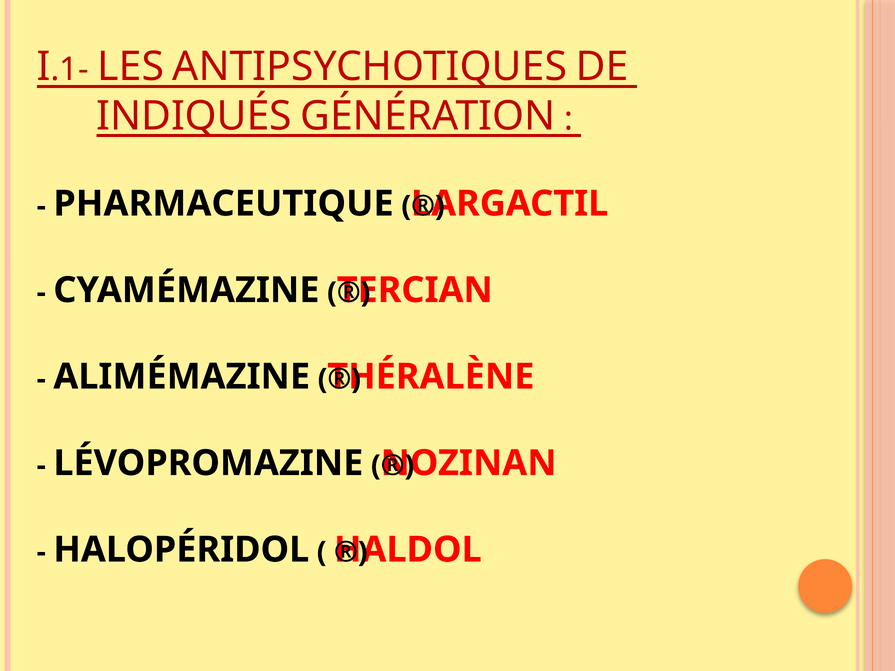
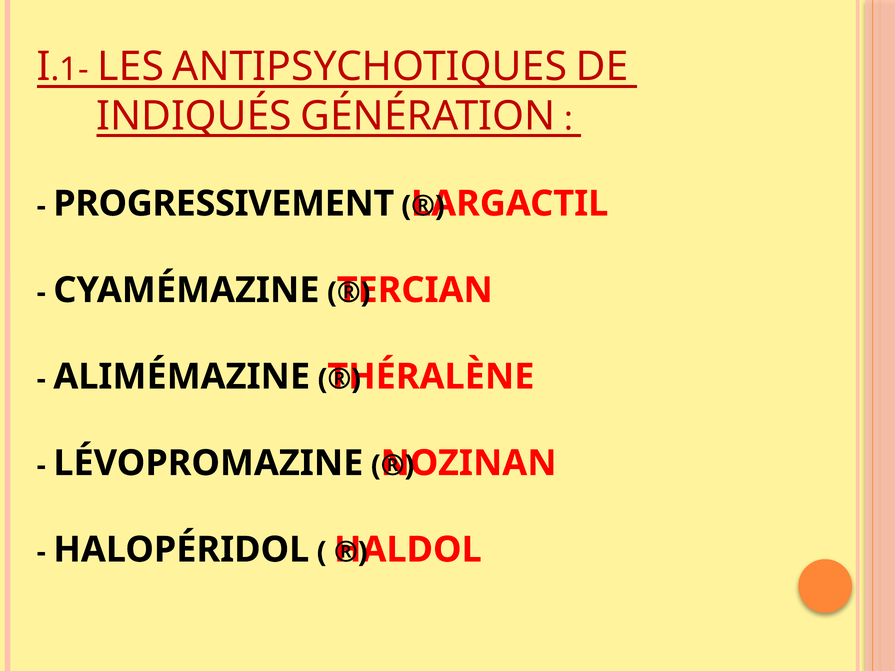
PHARMACEUTIQUE: PHARMACEUTIQUE -> PROGRESSIVEMENT (224, 204)
